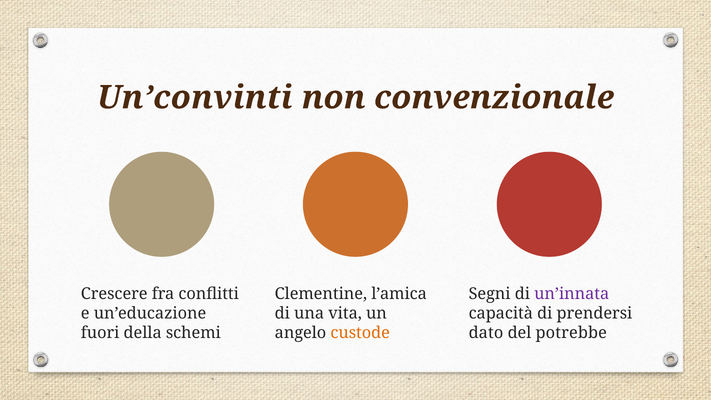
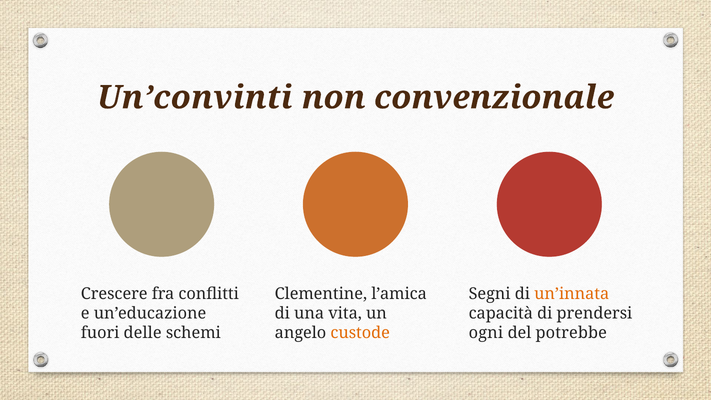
un’innata colour: purple -> orange (572, 294)
della: della -> delle (143, 333)
dato: dato -> ogni (486, 333)
